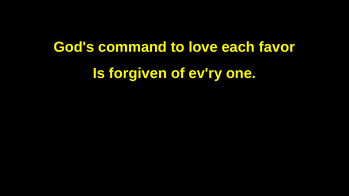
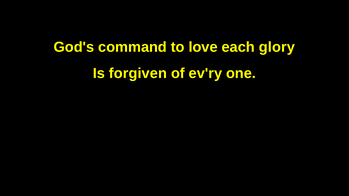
favor: favor -> glory (277, 47)
